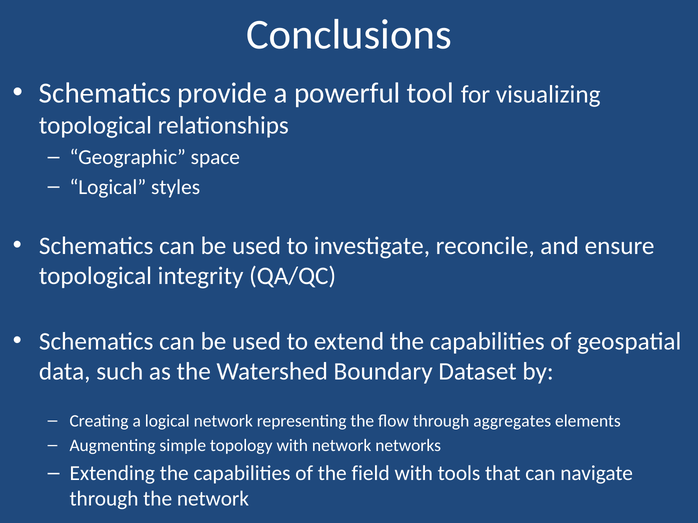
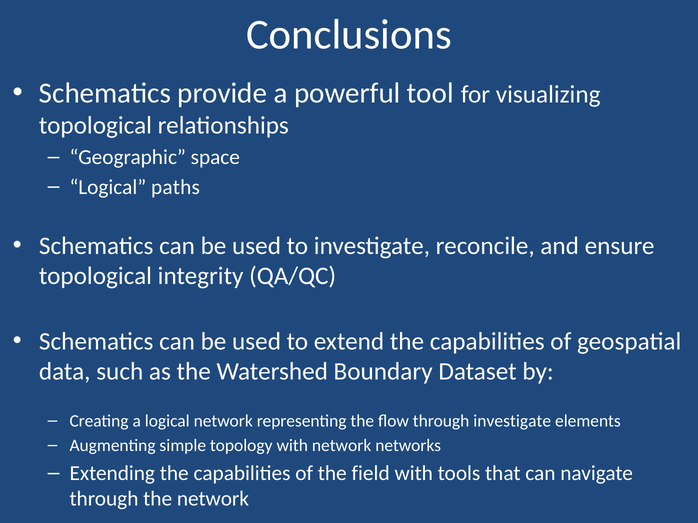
styles: styles -> paths (175, 187)
through aggregates: aggregates -> investigate (512, 421)
